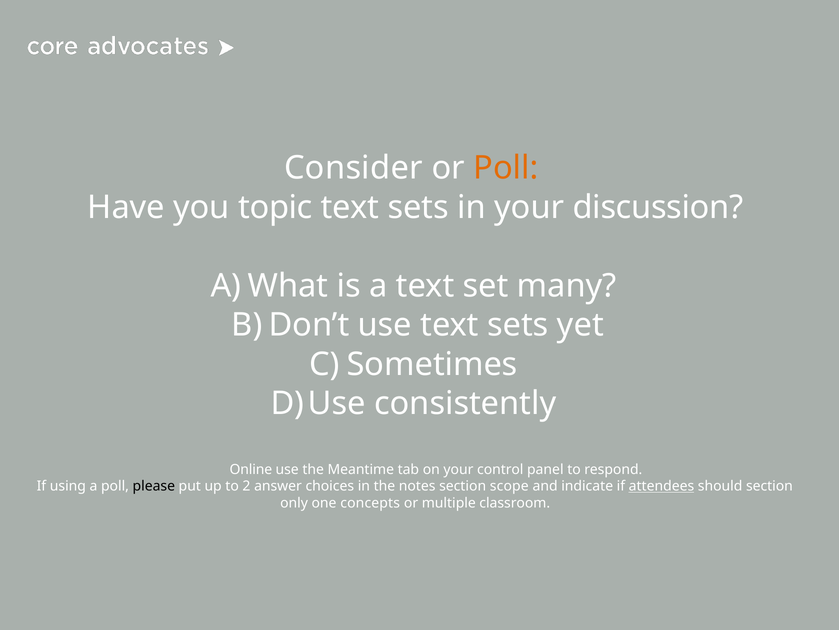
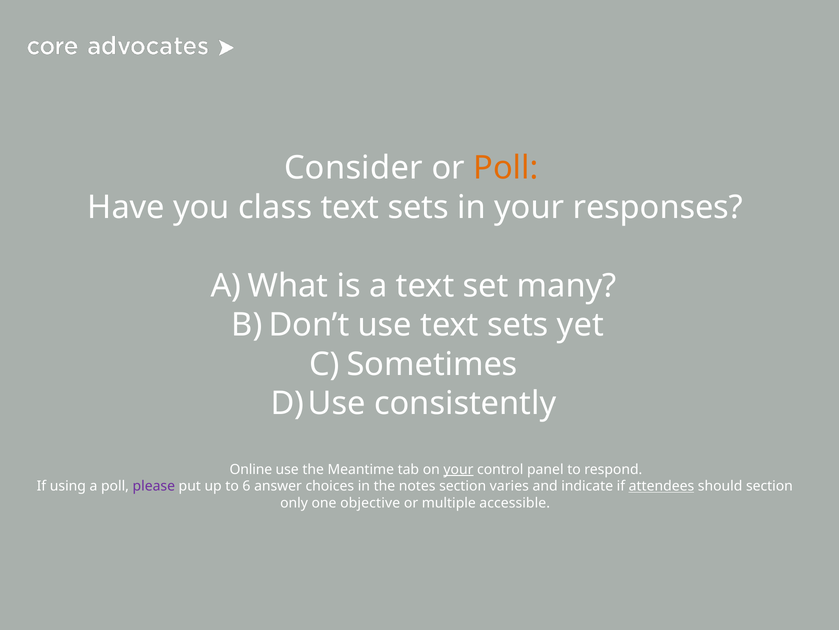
topic: topic -> class (275, 207)
discussion: discussion -> responses (658, 207)
your underline: none -> present (458, 469)
please colour: black -> purple (154, 486)
2: 2 -> 6 (246, 486)
scope: scope -> varies (509, 486)
concepts: concepts -> objective (370, 502)
classroom: classroom -> accessible (515, 502)
